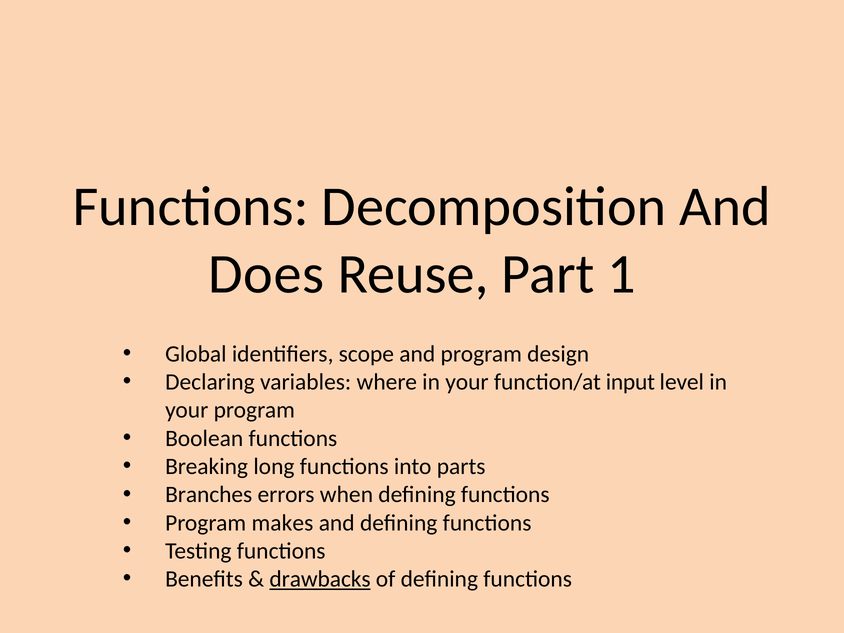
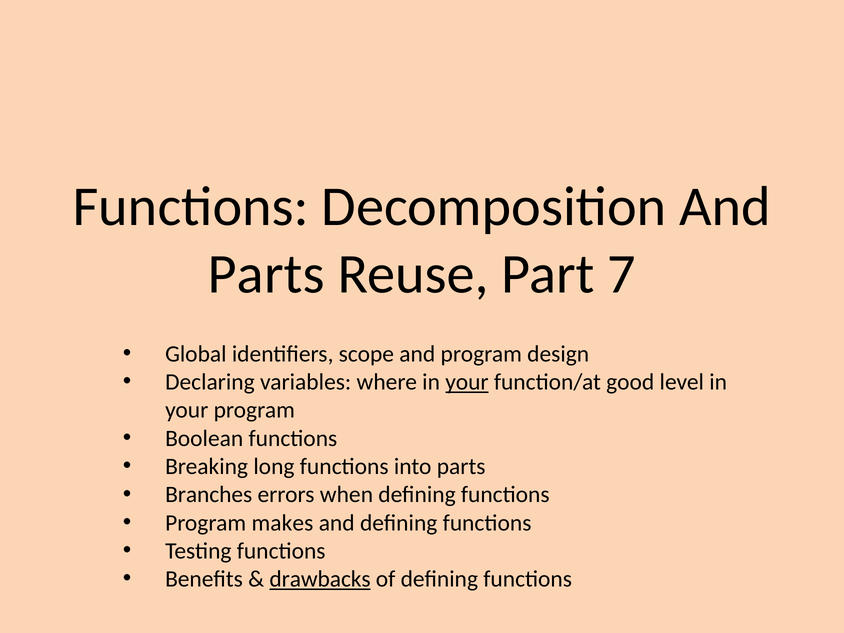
Does: Does -> Parts (266, 274)
1: 1 -> 7 (621, 274)
your underline: none -> present (467, 382)
input: input -> good (630, 382)
